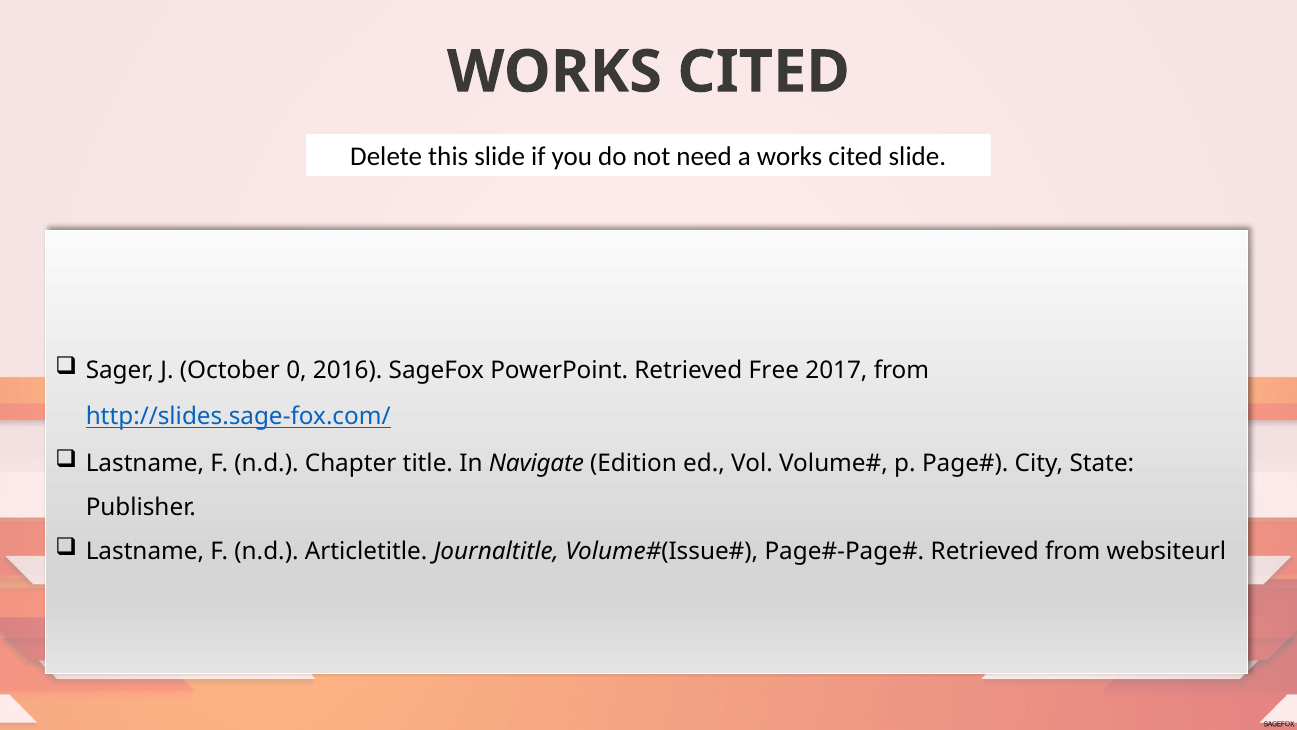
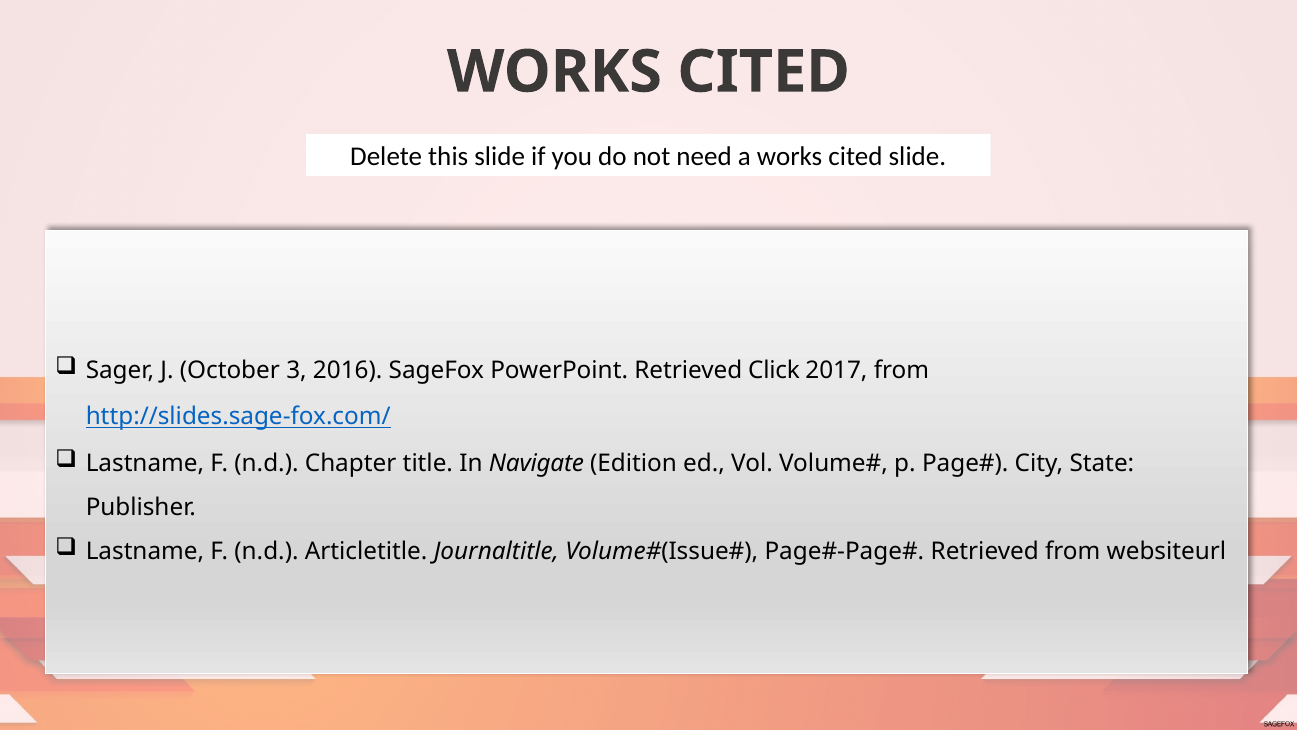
0: 0 -> 3 (296, 370)
Free: Free -> Click (774, 370)
